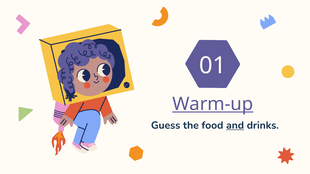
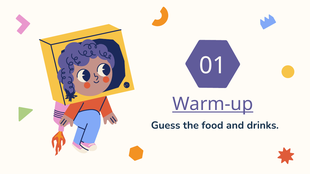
and underline: present -> none (235, 126)
